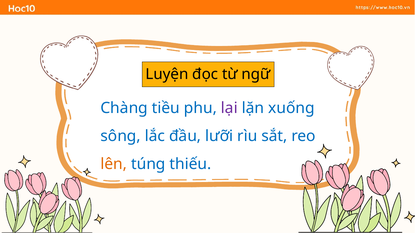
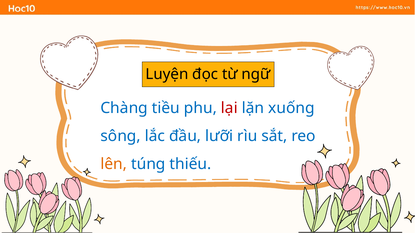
lại colour: purple -> red (229, 108)
